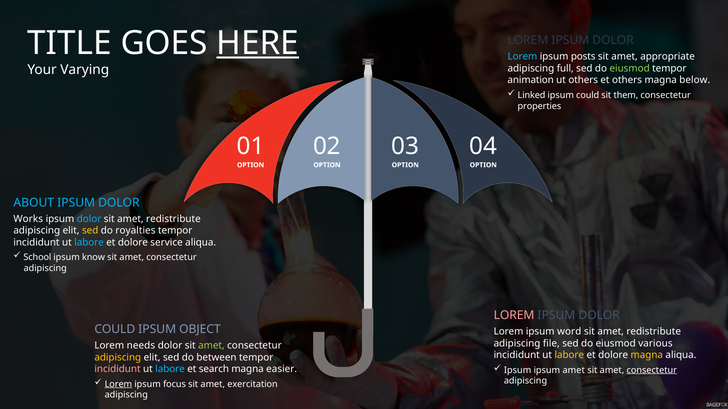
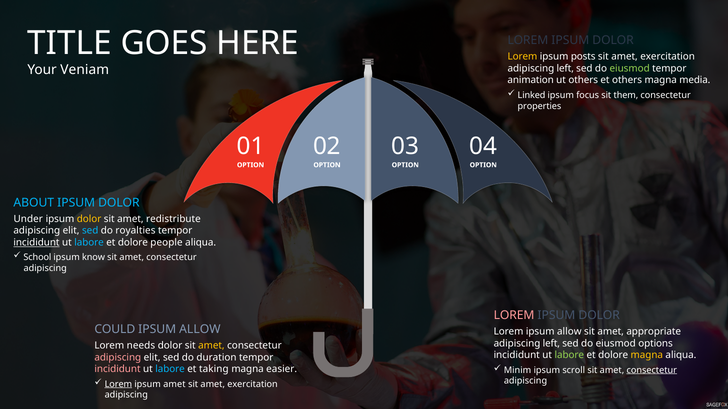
HERE underline: present -> none (258, 43)
Lorem colour: light blue -> yellow (522, 57)
appropriate: appropriate -> exercitation (668, 57)
full: full -> left (565, 68)
Varying: Varying -> Veniam (85, 70)
below: below -> media (695, 80)
ipsum could: could -> focus (588, 95)
Works: Works -> Under (28, 219)
dolor colour: light blue -> yellow (89, 219)
sed colour: yellow -> light blue (90, 231)
incididunt underline: none -> present (36, 243)
service: service -> people (167, 243)
OBJECT: OBJECT -> ALLOW (200, 330)
Lorem ipsum word: word -> allow (569, 332)
redistribute: redistribute -> appropriate (654, 332)
file: file -> left (551, 344)
various: various -> options (656, 344)
amet colour: light green -> yellow (211, 346)
labore colour: yellow -> light green (569, 356)
adipiscing colour: yellow -> pink (118, 358)
between: between -> duration (216, 358)
Ipsum: Ipsum -> Minim (518, 370)
ipsum amet: amet -> scroll (574, 370)
search: search -> taking (214, 370)
ipsum focus: focus -> amet (174, 385)
